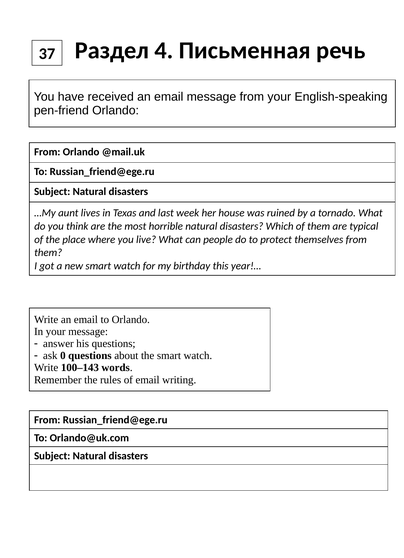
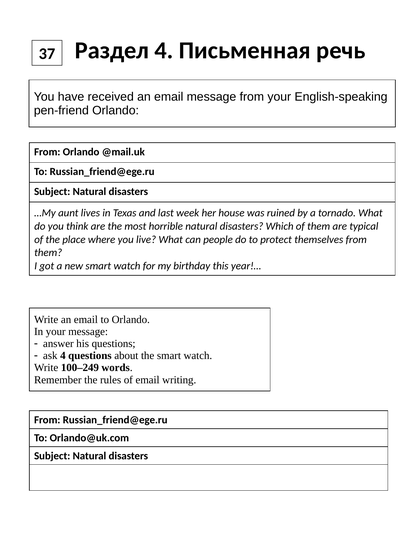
ask 0: 0 -> 4 (63, 356)
100–143: 100–143 -> 100–249 (80, 368)
